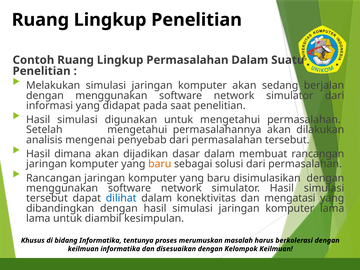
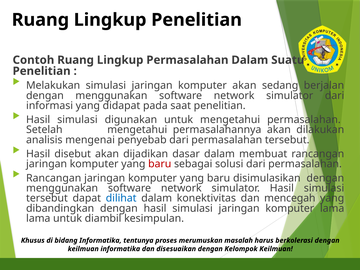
dimana: dimana -> disebut (73, 154)
baru colour: orange -> red (160, 164)
mengatasi: mengatasi -> mencegah (290, 198)
